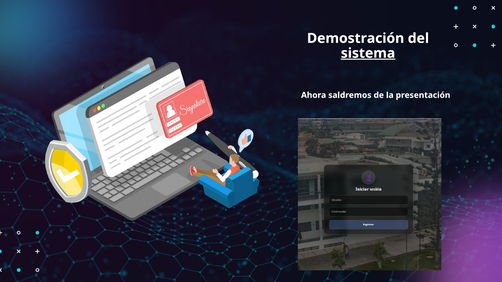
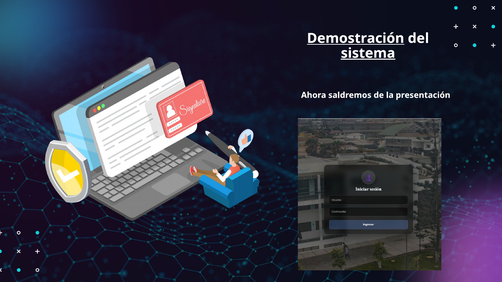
Demostración underline: none -> present (356, 38)
